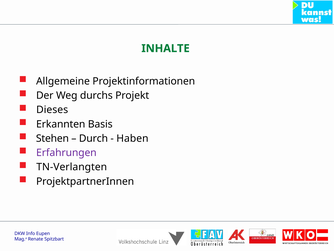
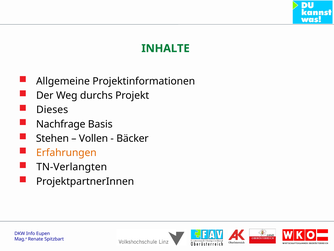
Erkannten: Erkannten -> Nachfrage (61, 124)
Durch: Durch -> Vollen (93, 138)
Haben: Haben -> Bäcker (133, 138)
Erfahrungen colour: purple -> orange (66, 152)
